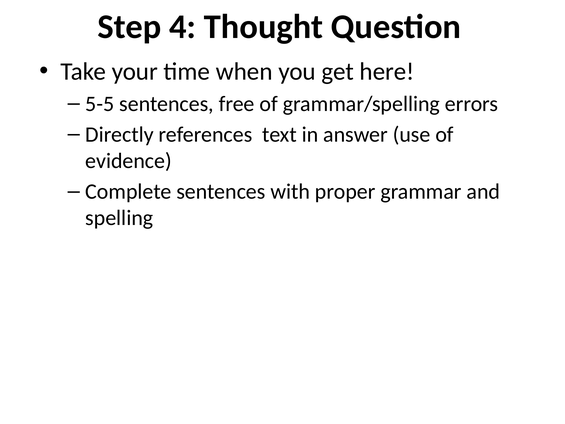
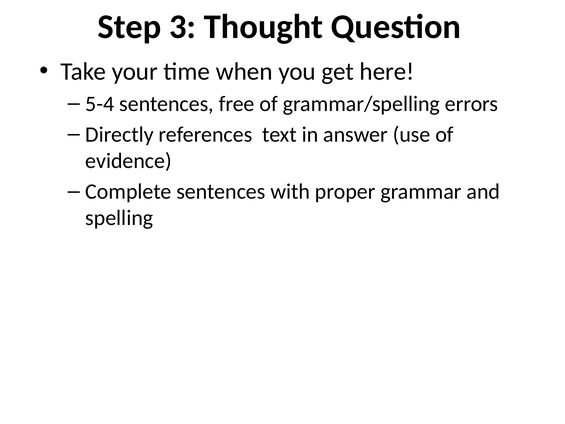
4: 4 -> 3 (183, 27)
5-5: 5-5 -> 5-4 (100, 104)
